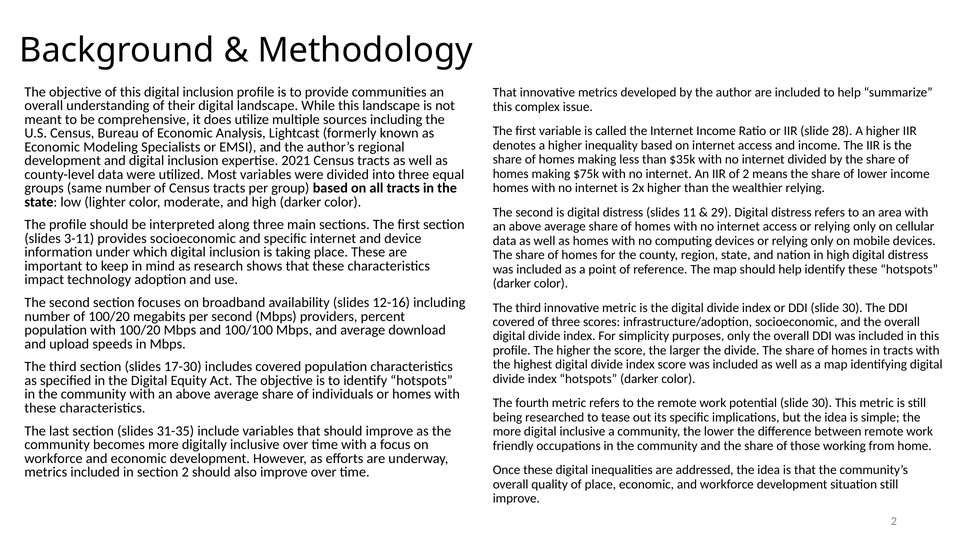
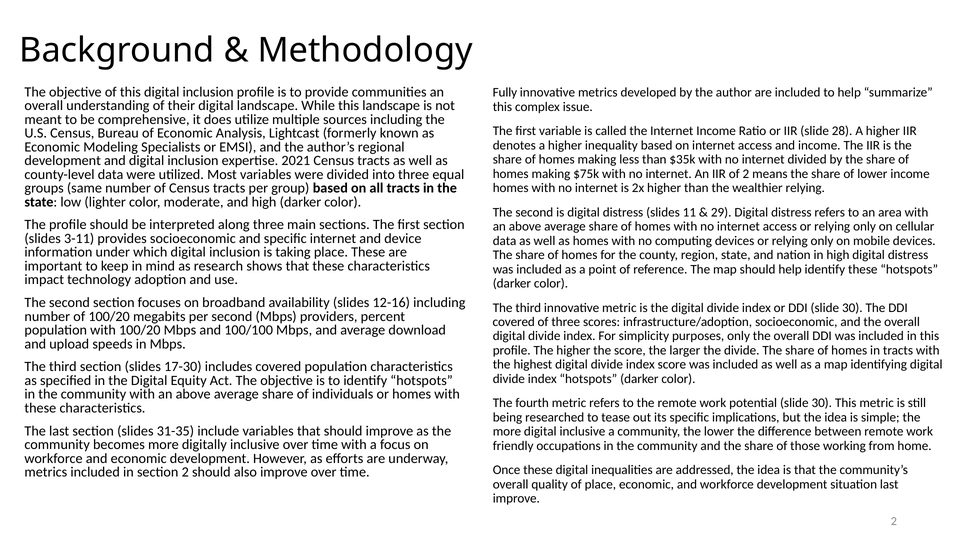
That: That -> Fully (505, 93)
situation still: still -> last (889, 484)
